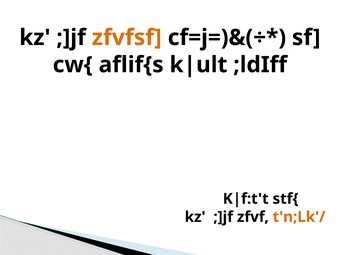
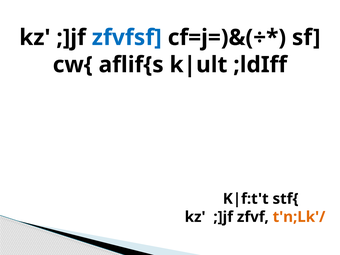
zfvfsf colour: orange -> blue (127, 38)
